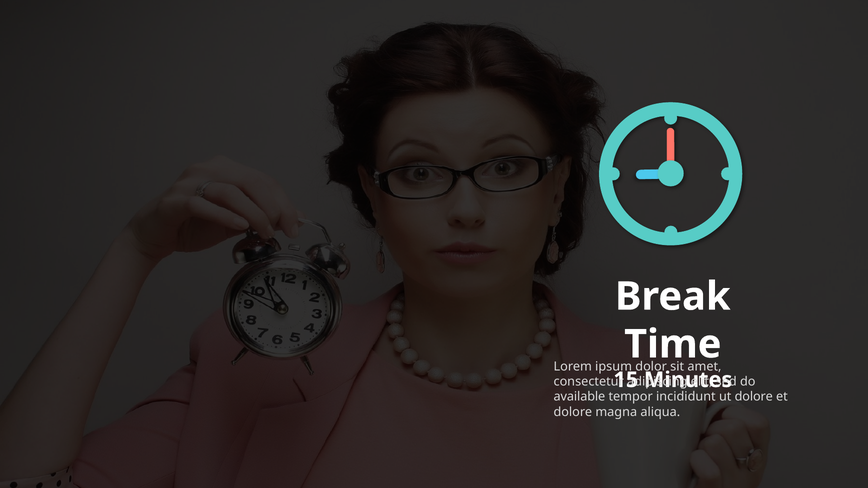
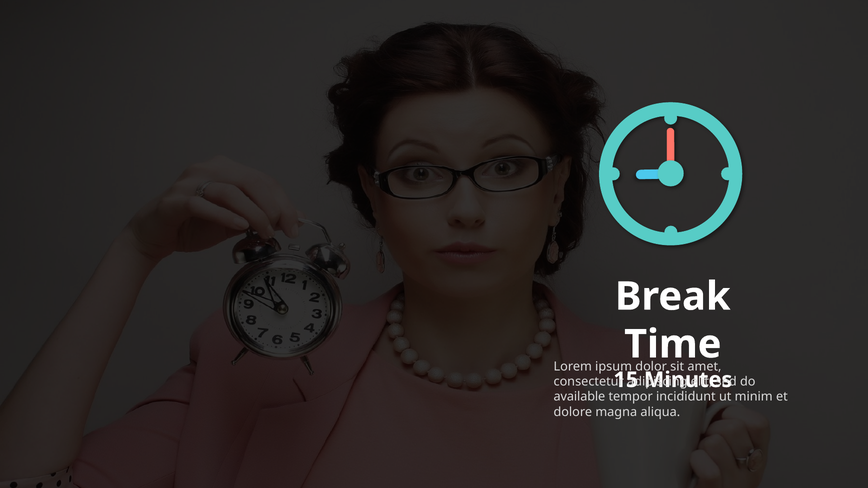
dolore: dolore -> minim (754, 397)
